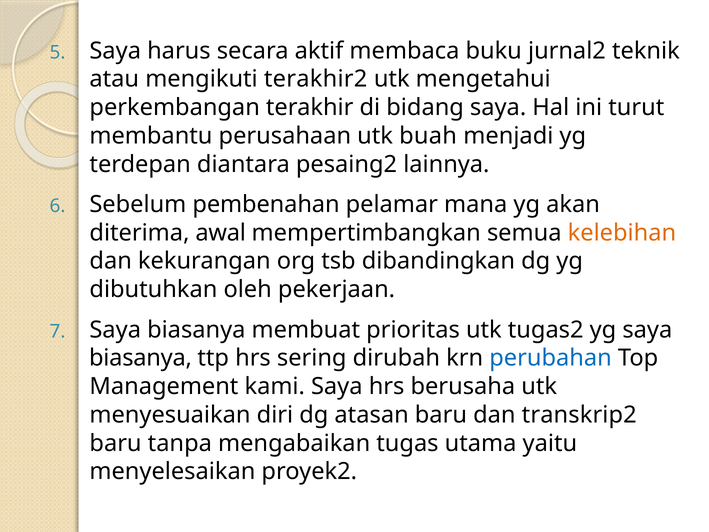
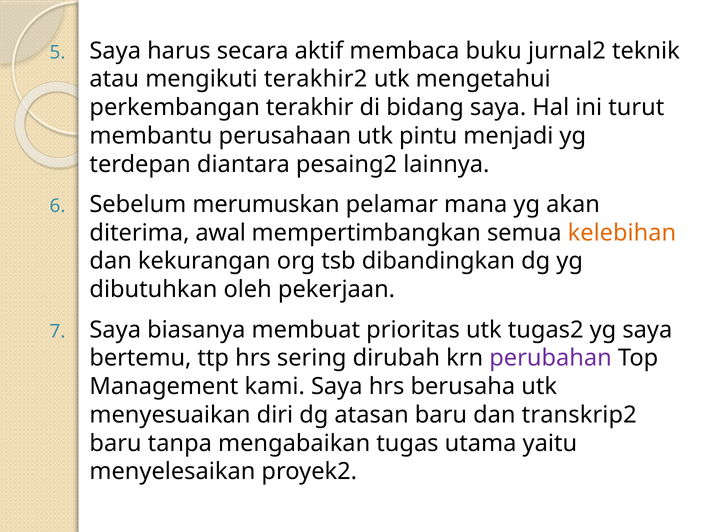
buah: buah -> pintu (428, 136)
pembenahan: pembenahan -> merumuskan (266, 204)
biasanya: biasanya -> bertemu (140, 358)
perubahan colour: blue -> purple (551, 358)
